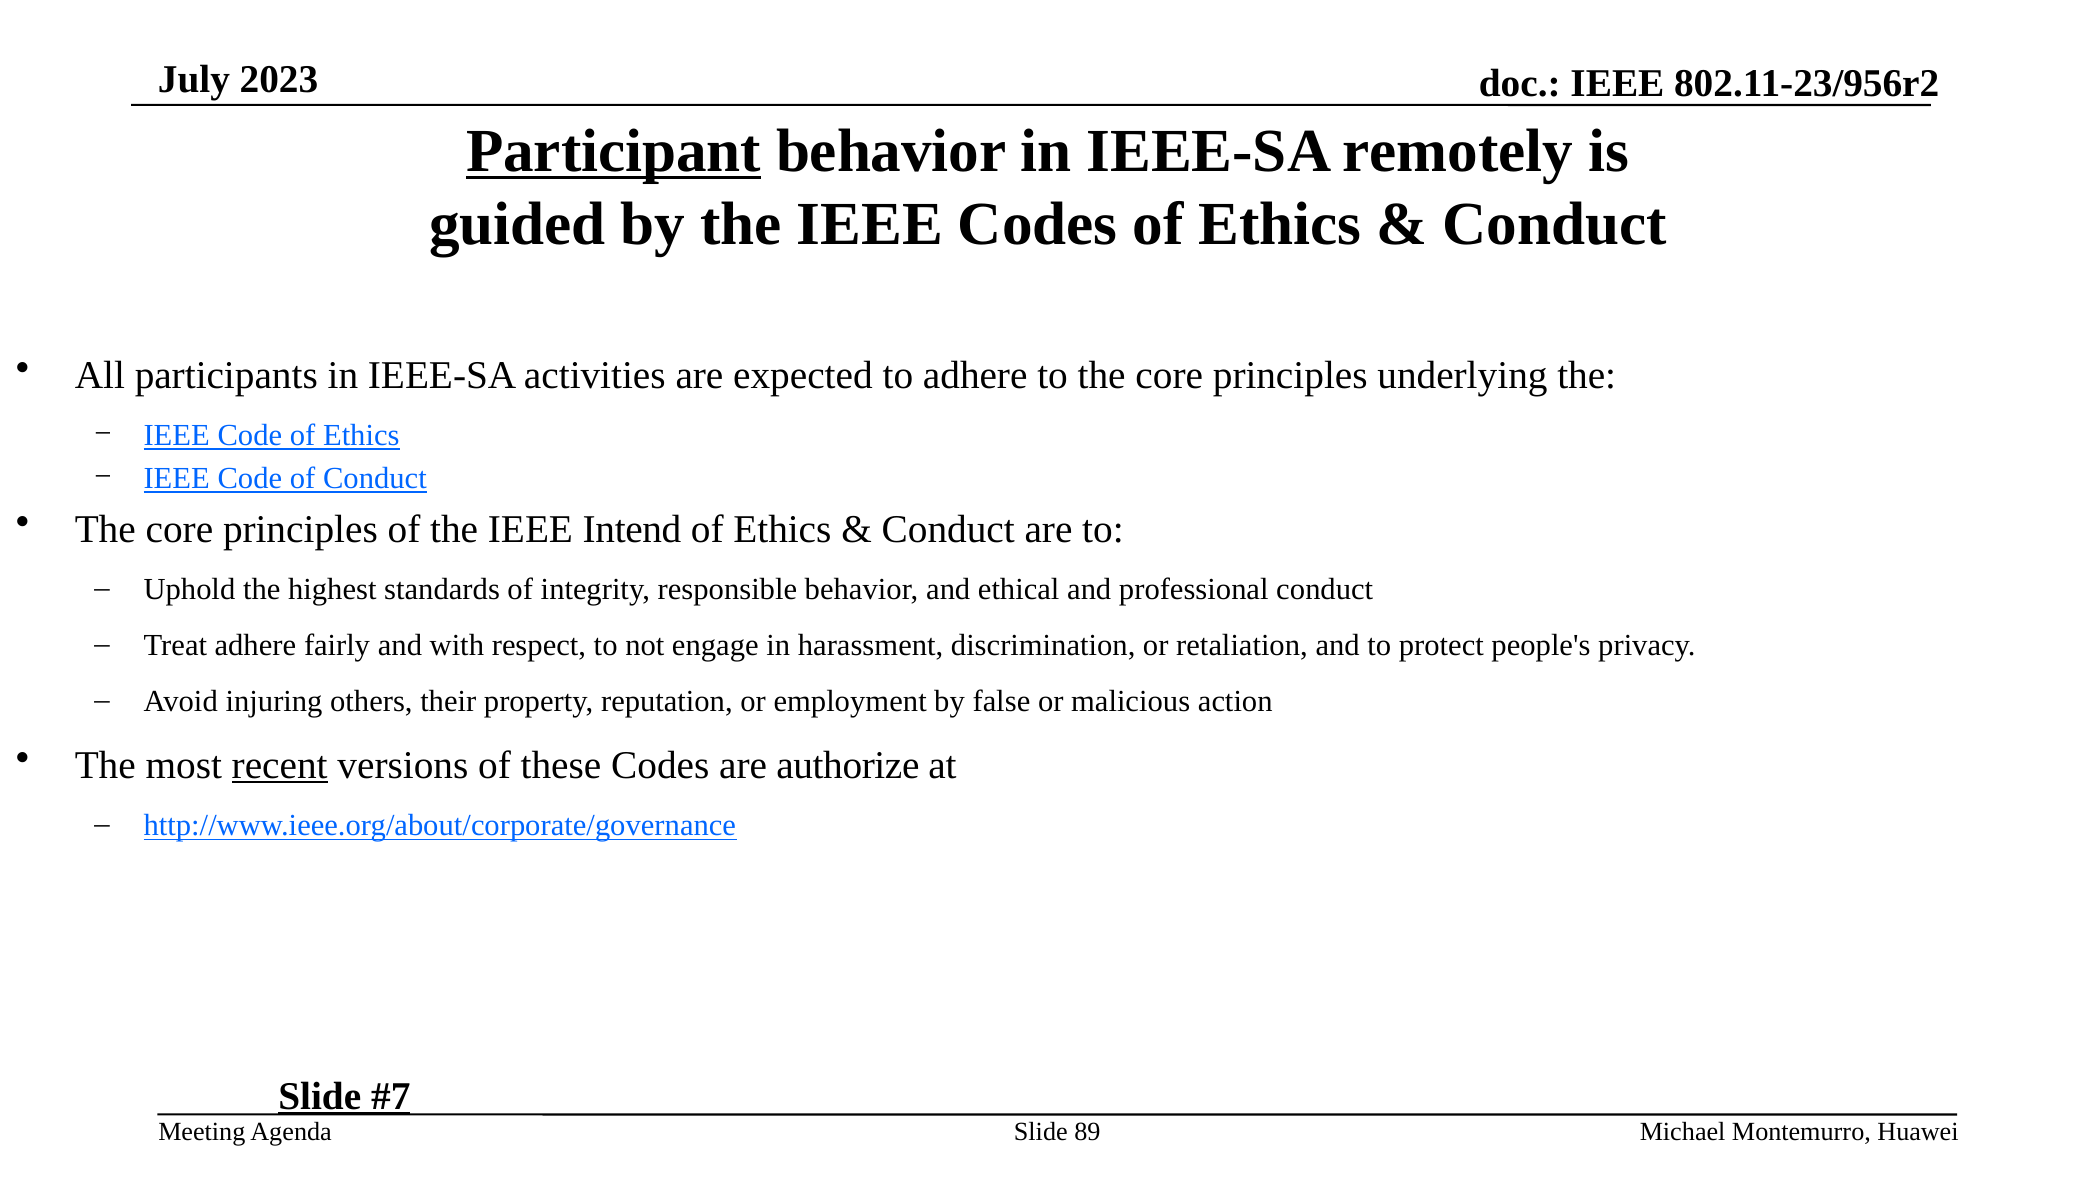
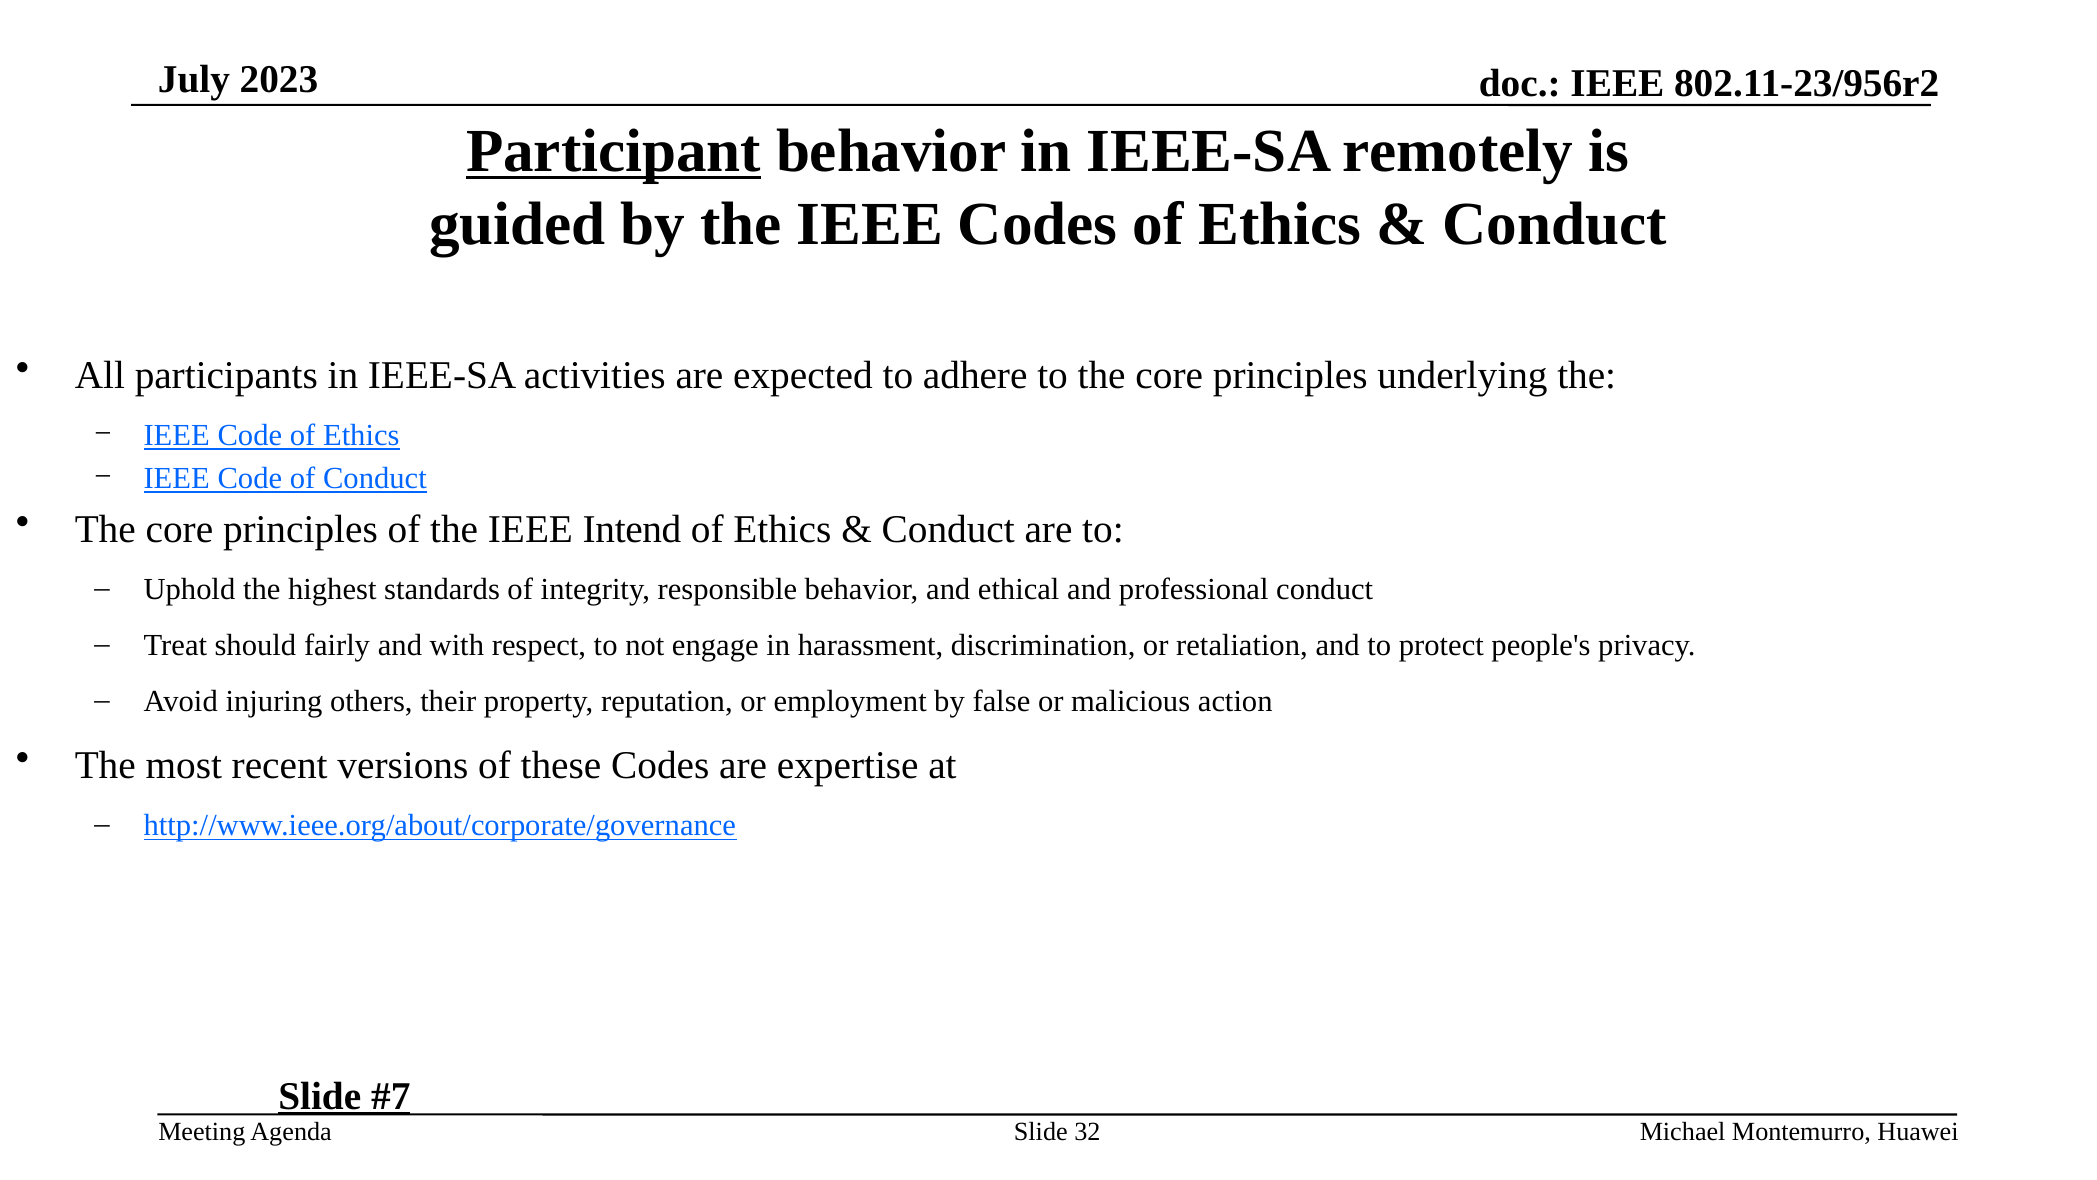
Treat adhere: adhere -> should (255, 645)
recent underline: present -> none (280, 765)
authorize: authorize -> expertise (848, 765)
89: 89 -> 32 (1087, 1131)
